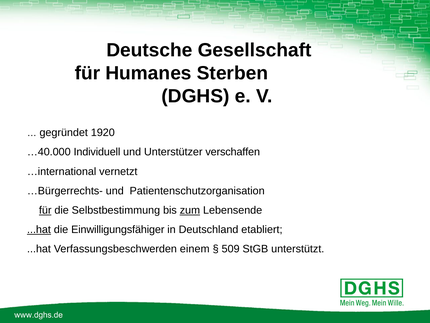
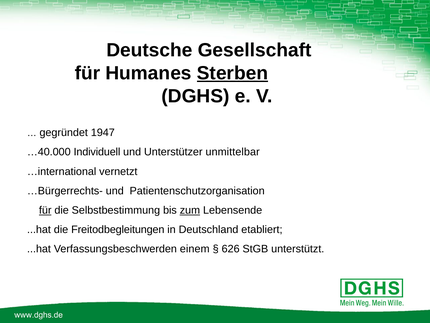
Sterben underline: none -> present (232, 73)
1920: 1920 -> 1947 (103, 133)
verschaffen: verschaffen -> unmittelbar (233, 152)
...hat underline: present -> none (39, 229)
Einwilligungsfähiger: Einwilligungsfähiger -> Freitodbegleitungen (118, 229)
509: 509 -> 626 (231, 249)
